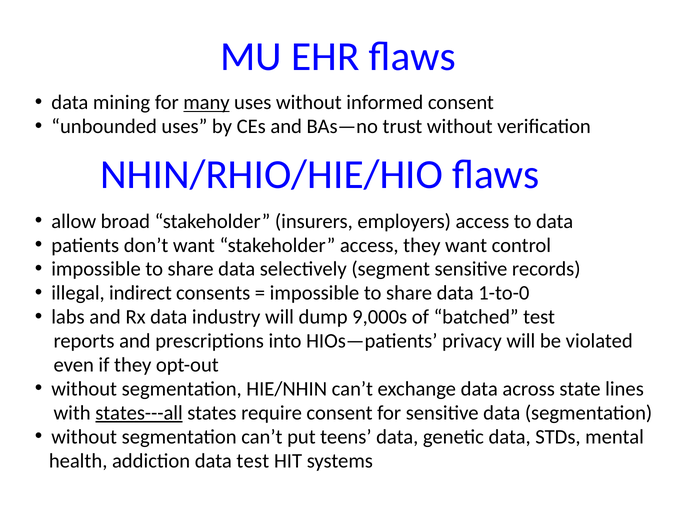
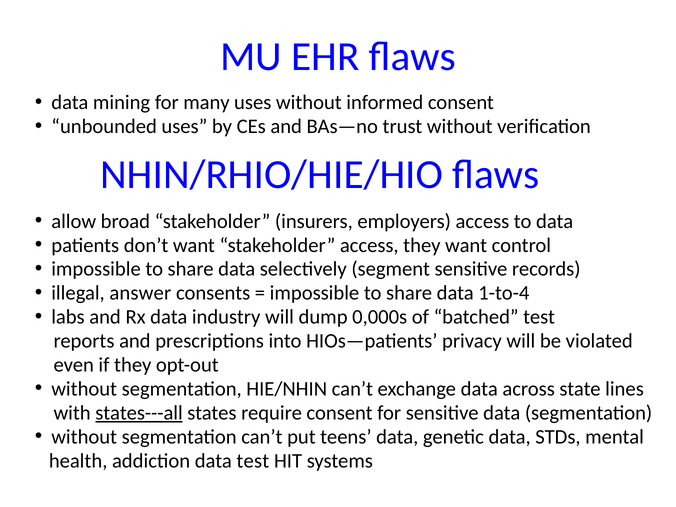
many underline: present -> none (206, 103)
indirect: indirect -> answer (140, 293)
1-to-0: 1-to-0 -> 1-to-4 (504, 293)
9,000s: 9,000s -> 0,000s (380, 317)
